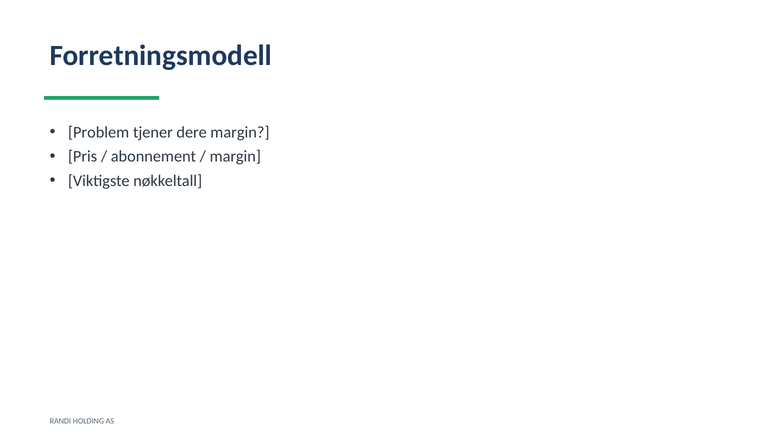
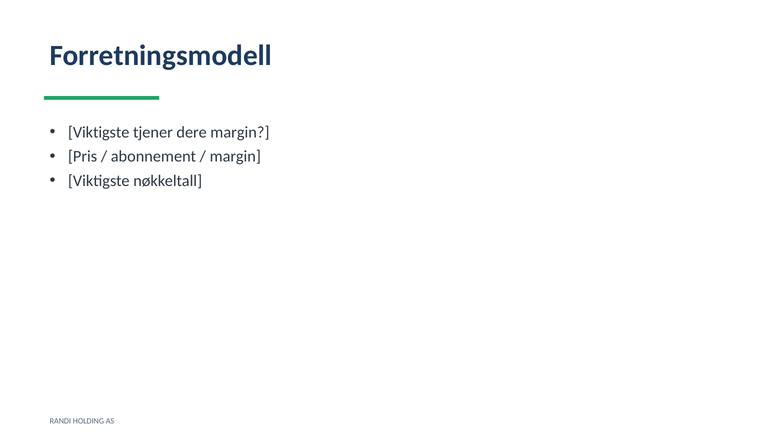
Problem: Problem -> Viktigste (99, 132)
